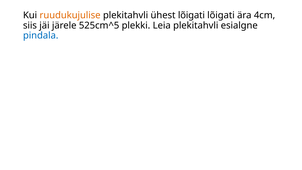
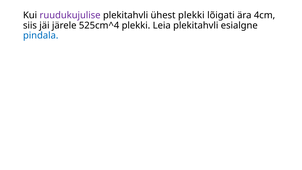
ruudukujulise colour: orange -> purple (70, 15)
ühest lõigati: lõigati -> plekki (191, 15)
525cm^5: 525cm^5 -> 525cm^4 (99, 25)
